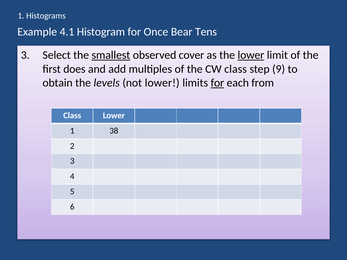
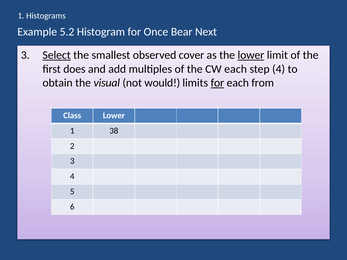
4.1: 4.1 -> 5.2 (67, 32)
Tens: Tens -> Next (206, 32)
Select underline: none -> present (57, 55)
smallest underline: present -> none (111, 55)
CW class: class -> each (236, 69)
step 9: 9 -> 4 (279, 69)
levels: levels -> visual (107, 83)
not lower: lower -> would (162, 83)
